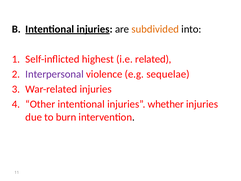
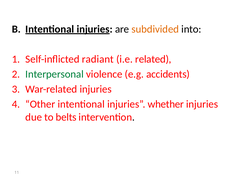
highest: highest -> radiant (98, 59)
Interpersonal colour: purple -> green (55, 74)
sequelae: sequelae -> accidents (168, 74)
burn: burn -> belts (66, 117)
